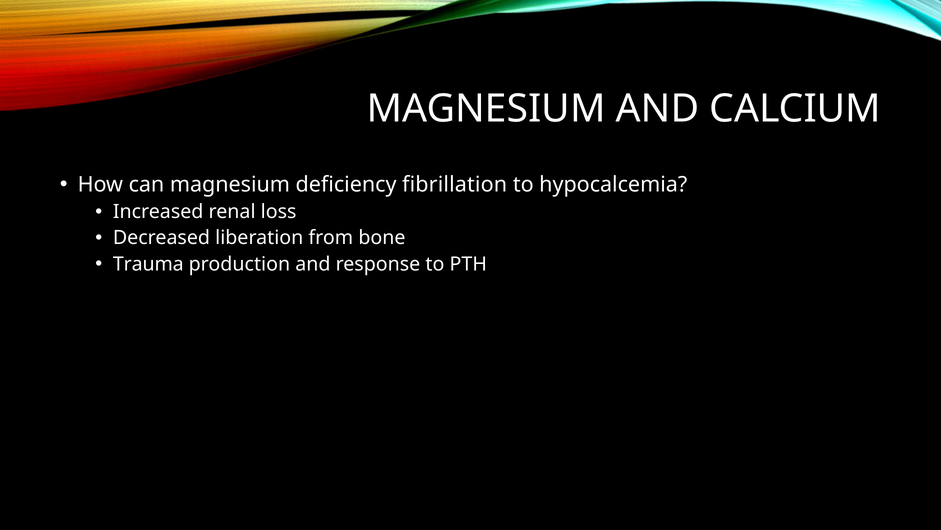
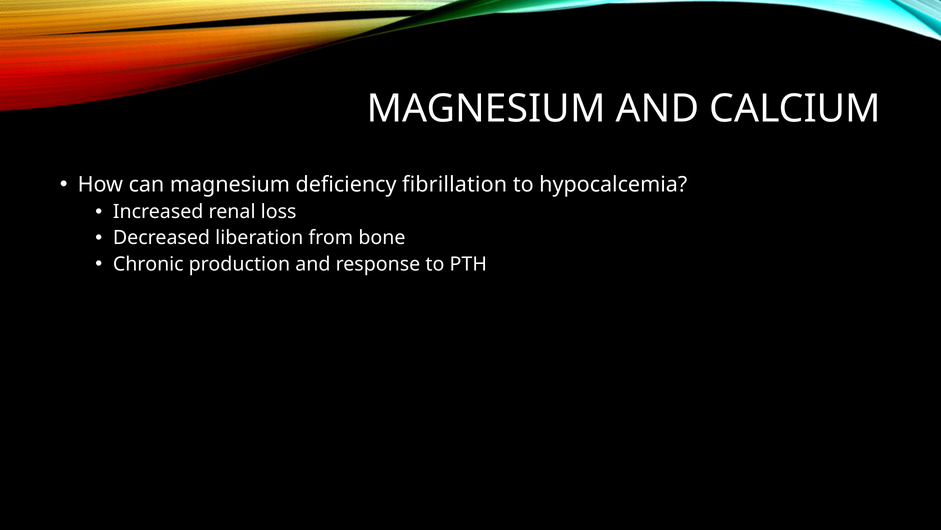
Trauma: Trauma -> Chronic (148, 264)
